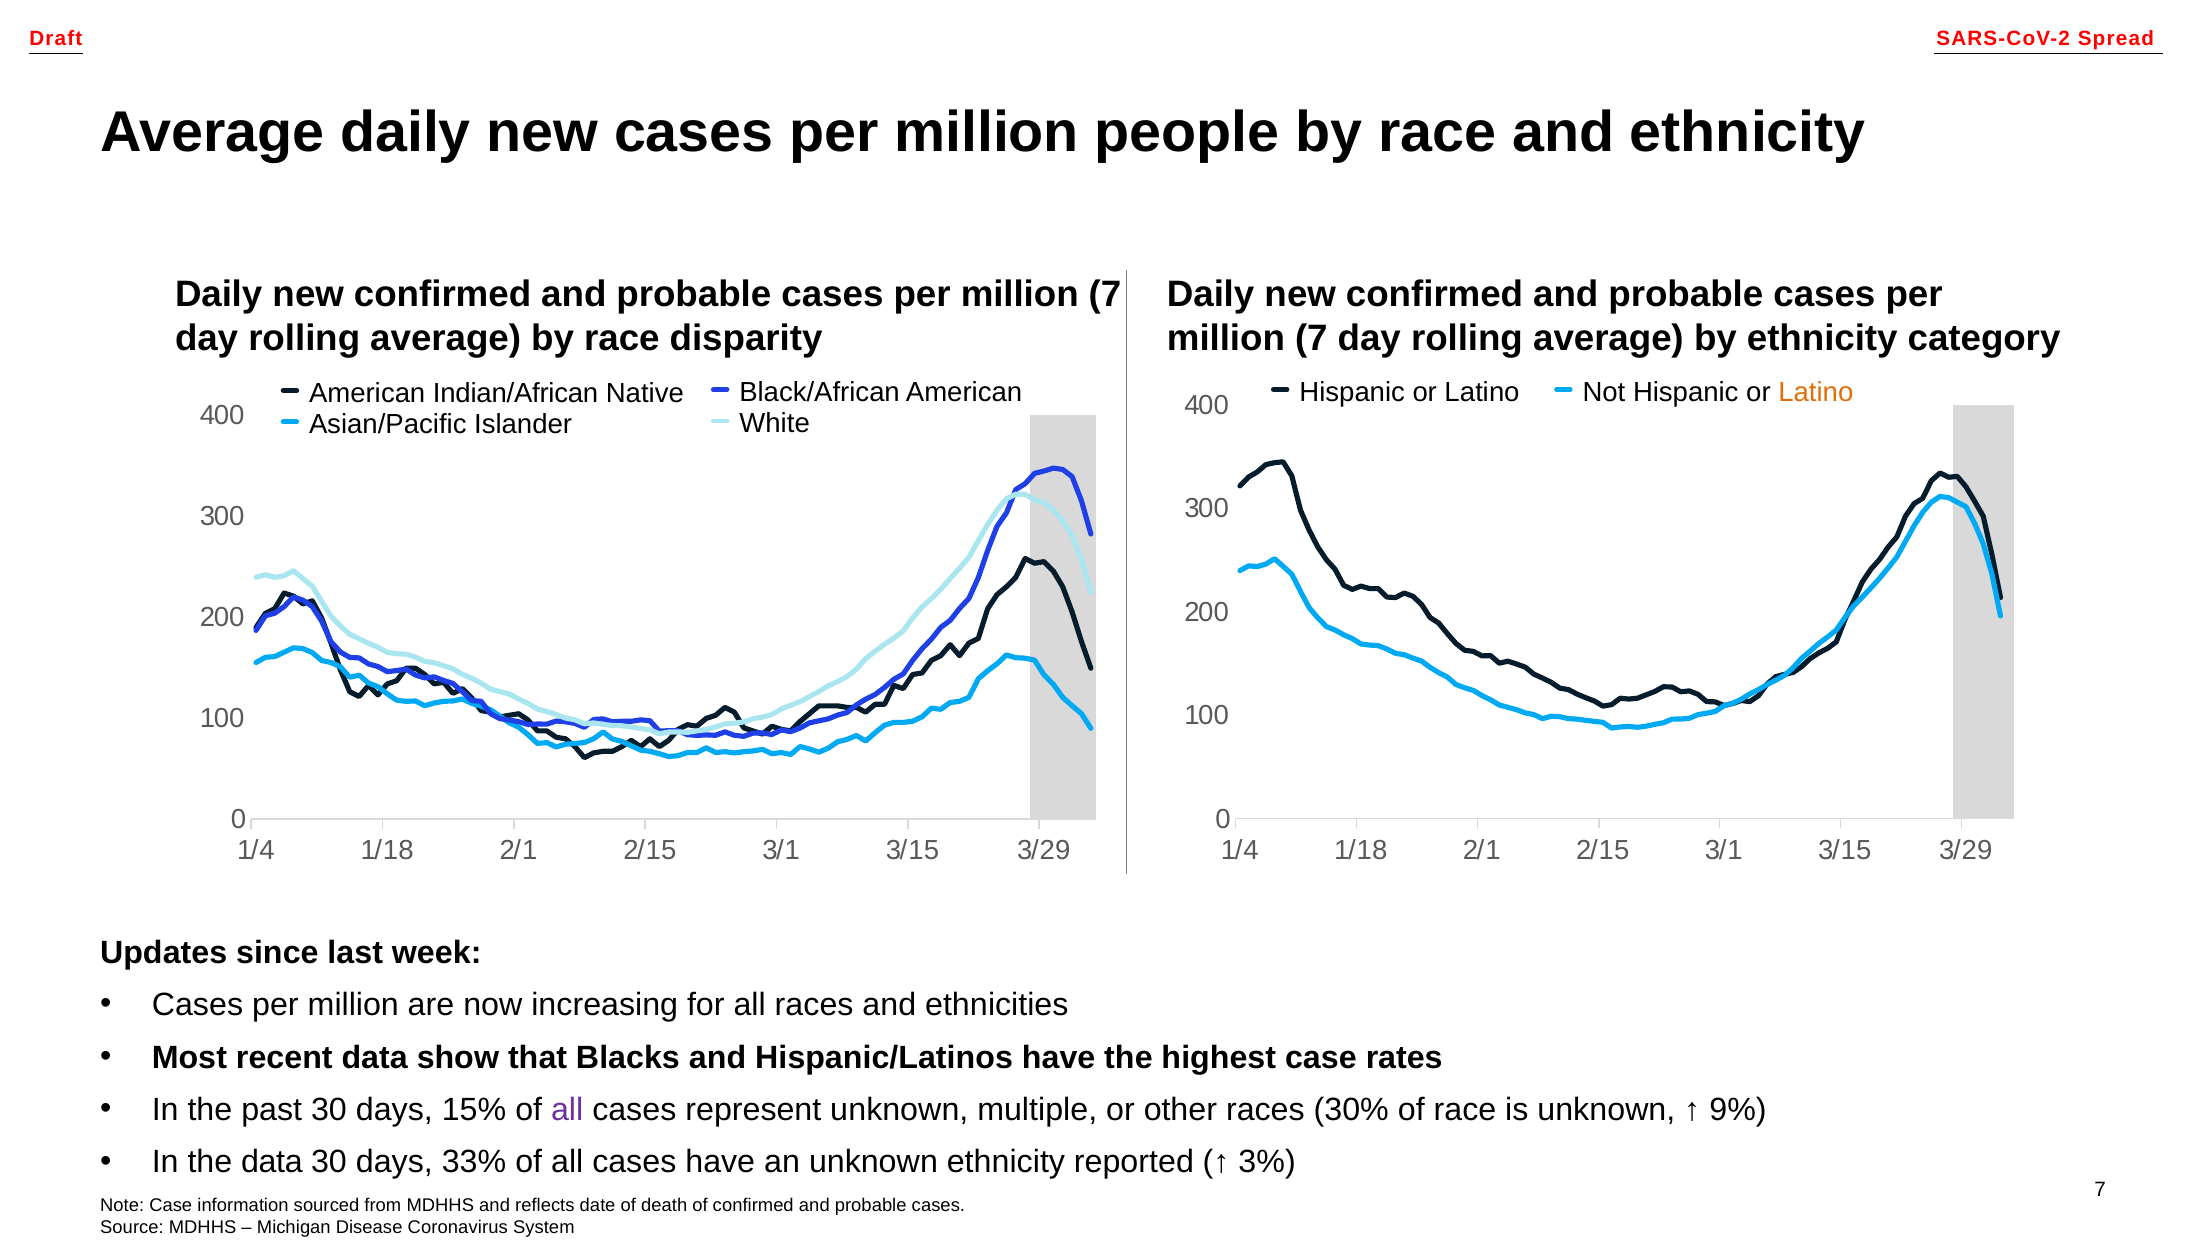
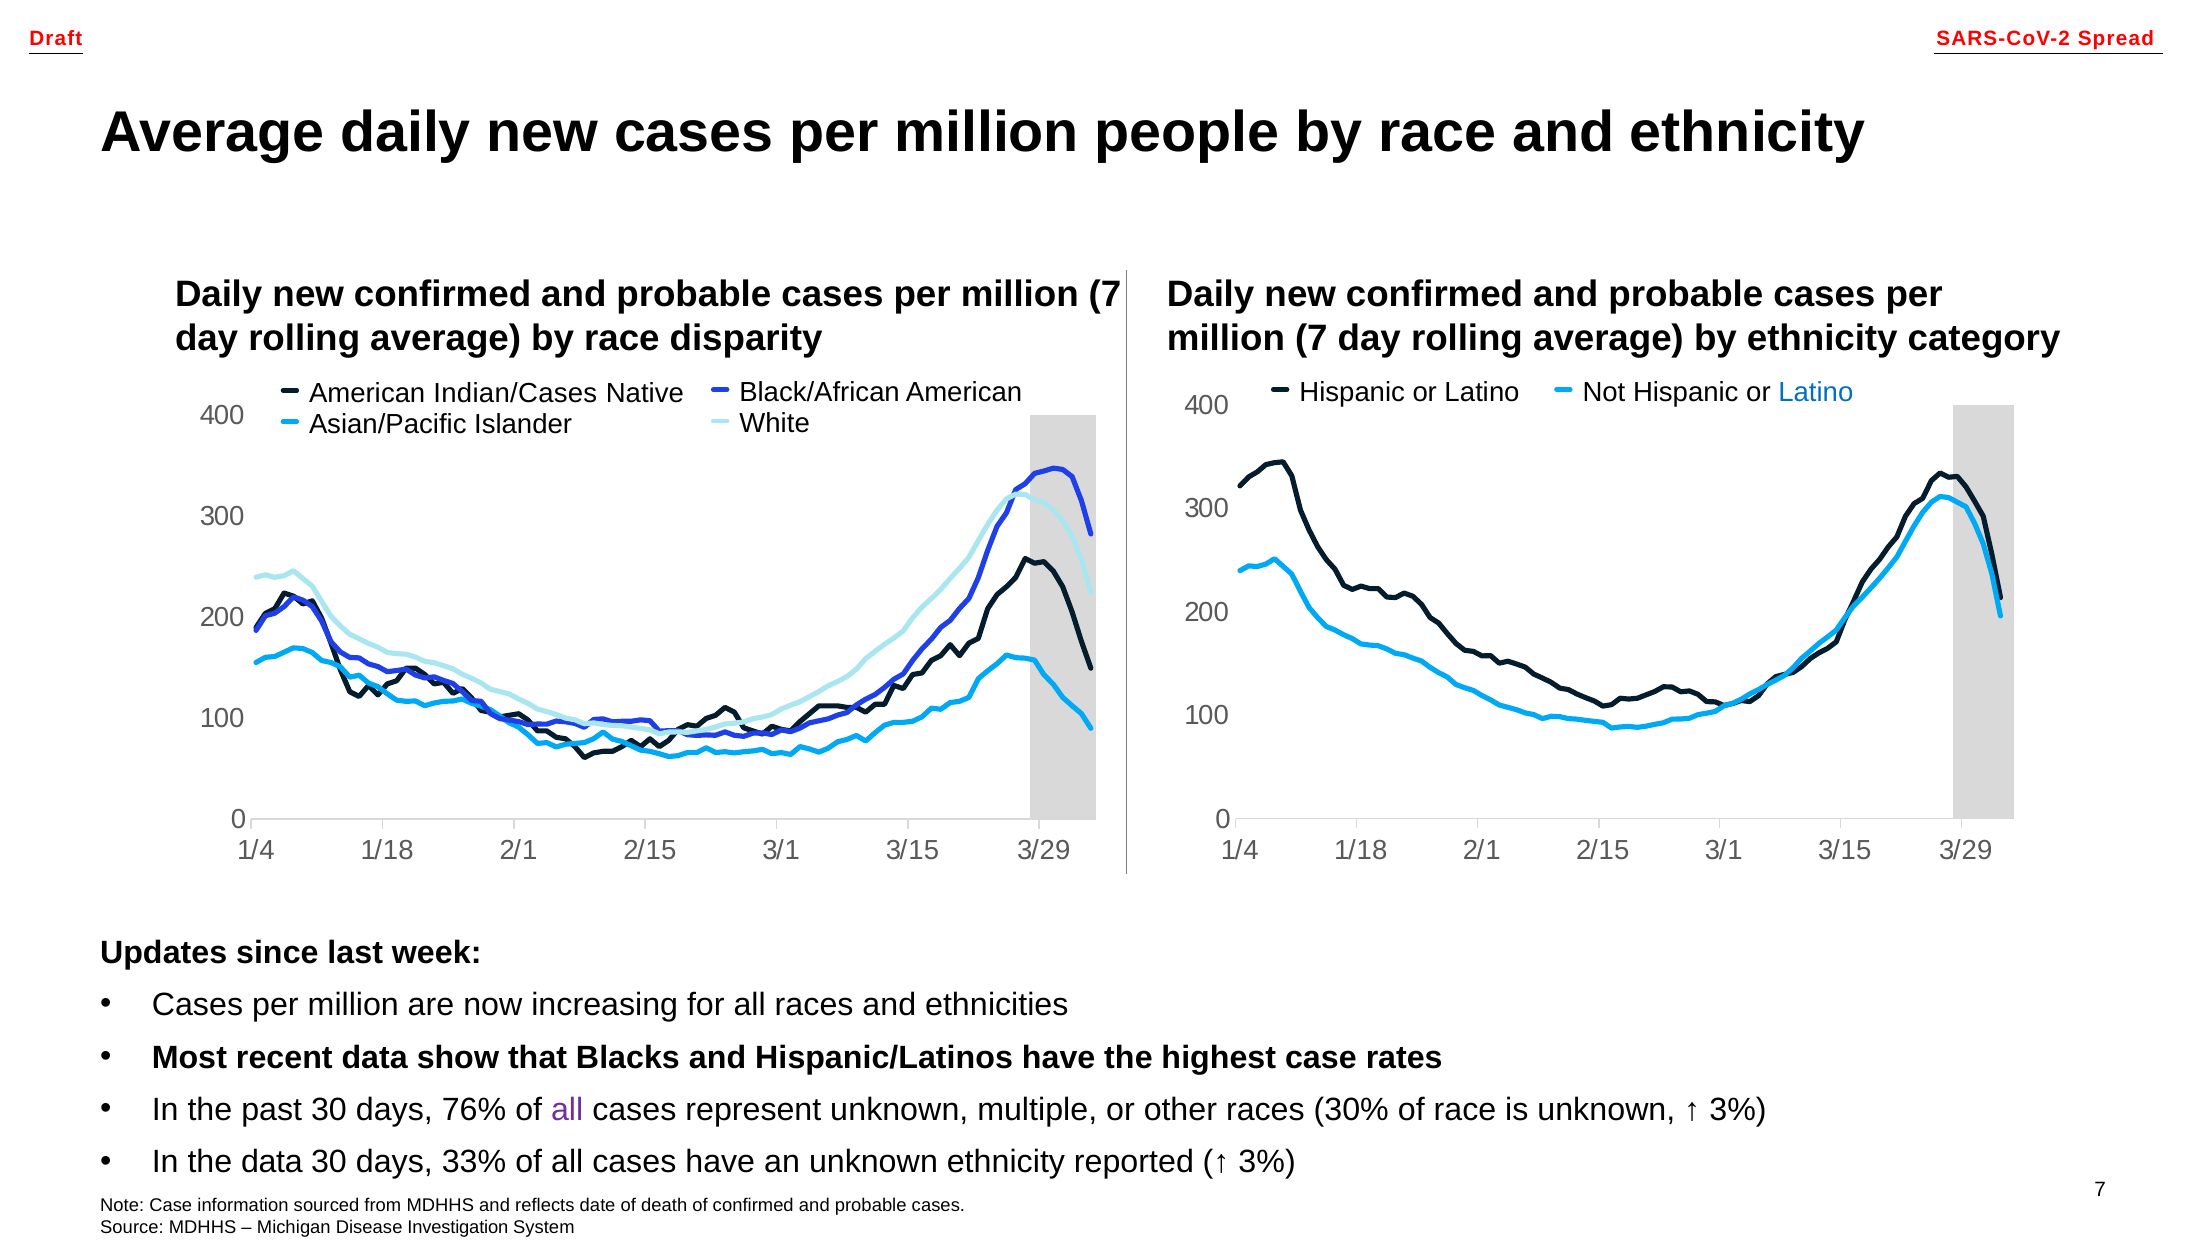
Latino colour: orange -> blue (1816, 392)
Indian/African: Indian/African -> Indian/Cases (515, 393)
15%: 15% -> 76% (474, 1110)
9%: 9% -> 3% (1738, 1110)
Coronavirus: Coronavirus -> Investigation (458, 1227)
